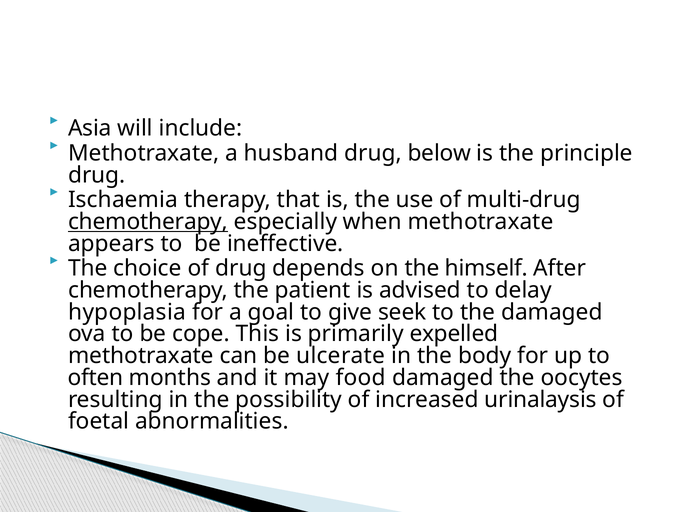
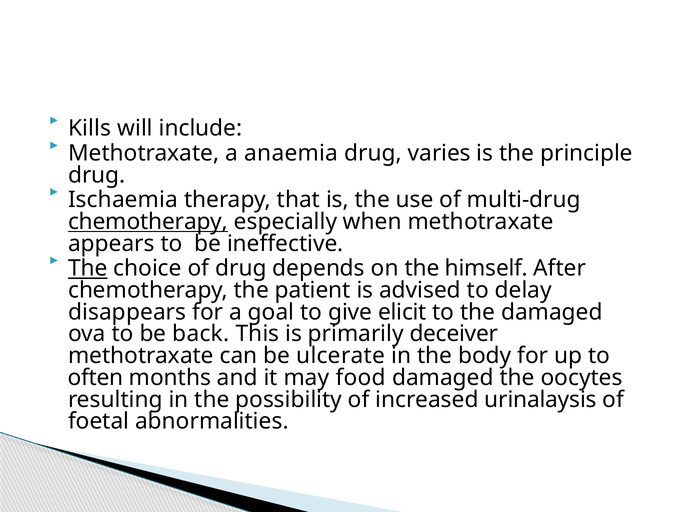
Asia: Asia -> Kills (90, 128)
husband: husband -> anaemia (291, 153)
below: below -> varies (439, 153)
The underline: none -> present (88, 268)
hypoplasia: hypoplasia -> disappears (127, 312)
seek: seek -> elicit (402, 312)
cope: cope -> back (201, 334)
expelled: expelled -> deceiver (454, 334)
